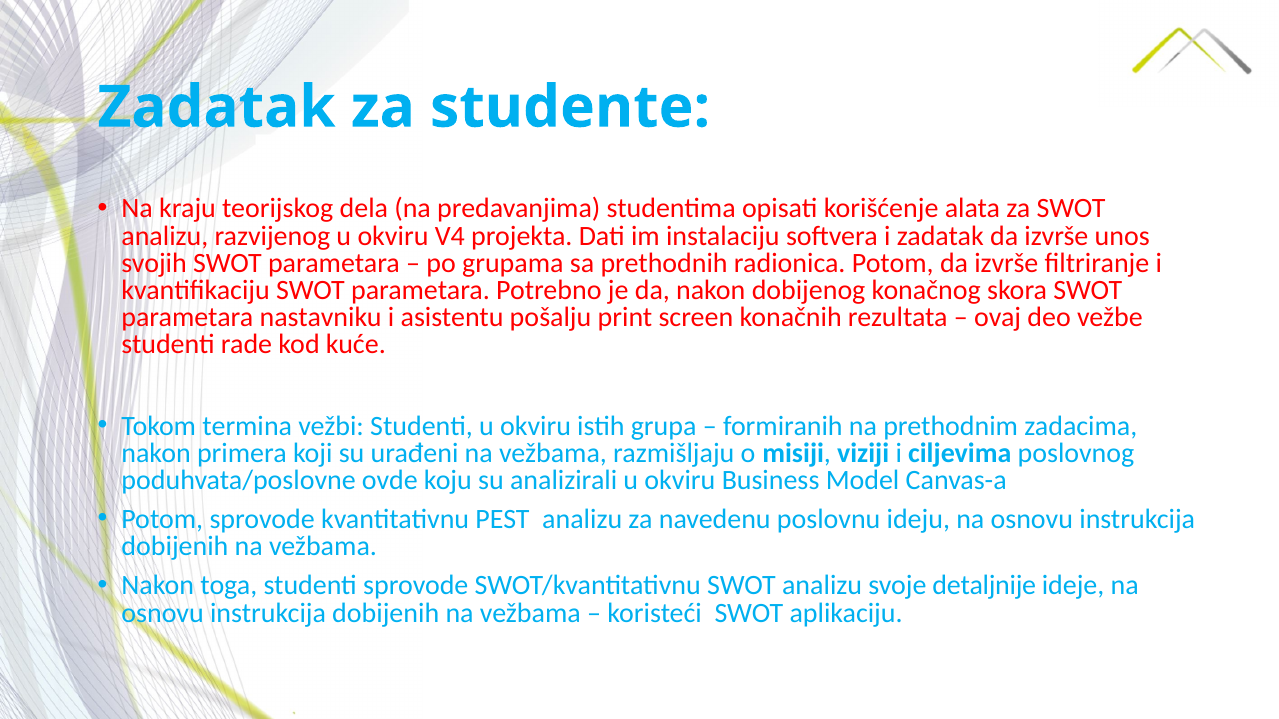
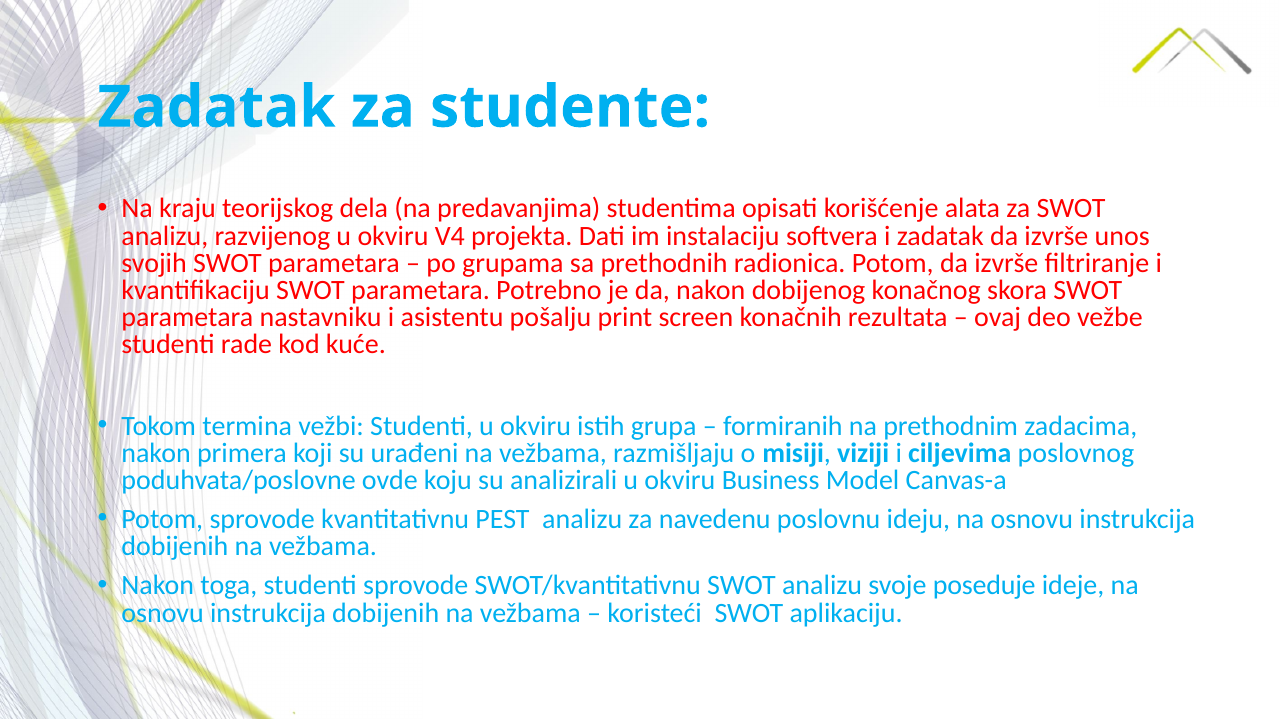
detaljnije: detaljnije -> poseduje (984, 586)
